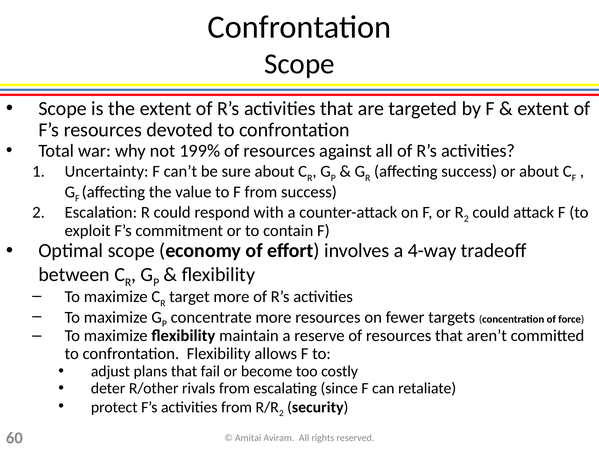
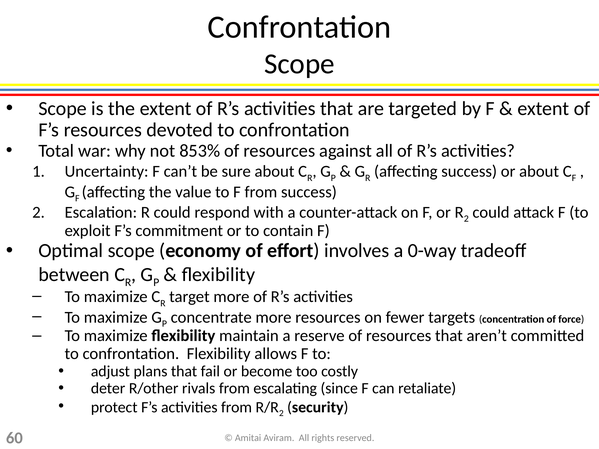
199%: 199% -> 853% (200, 151)
4-way: 4-way -> 0-way (432, 251)
